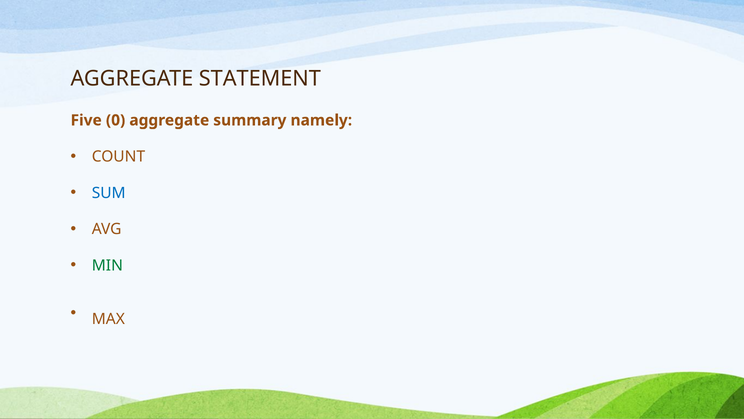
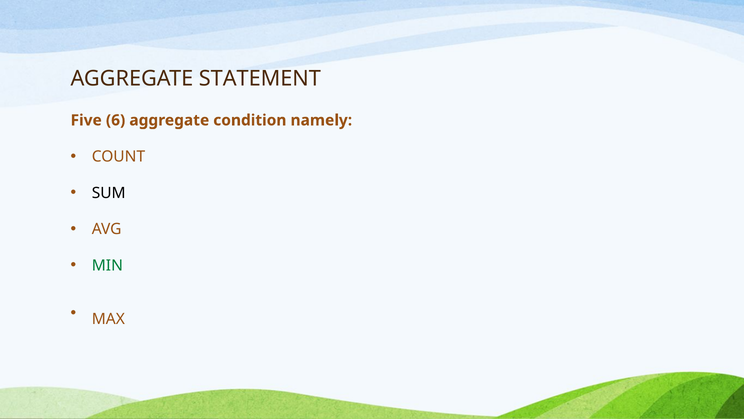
0: 0 -> 6 (116, 120)
summary: summary -> condition (250, 120)
SUM colour: blue -> black (109, 193)
